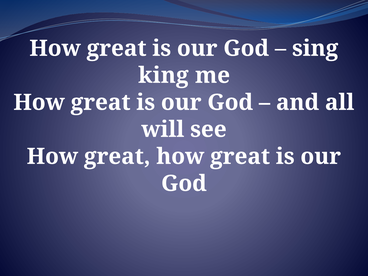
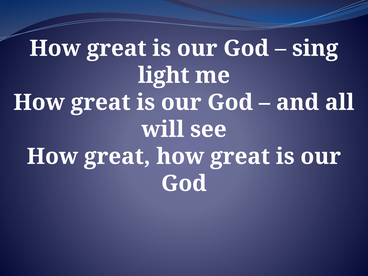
king: king -> light (164, 75)
